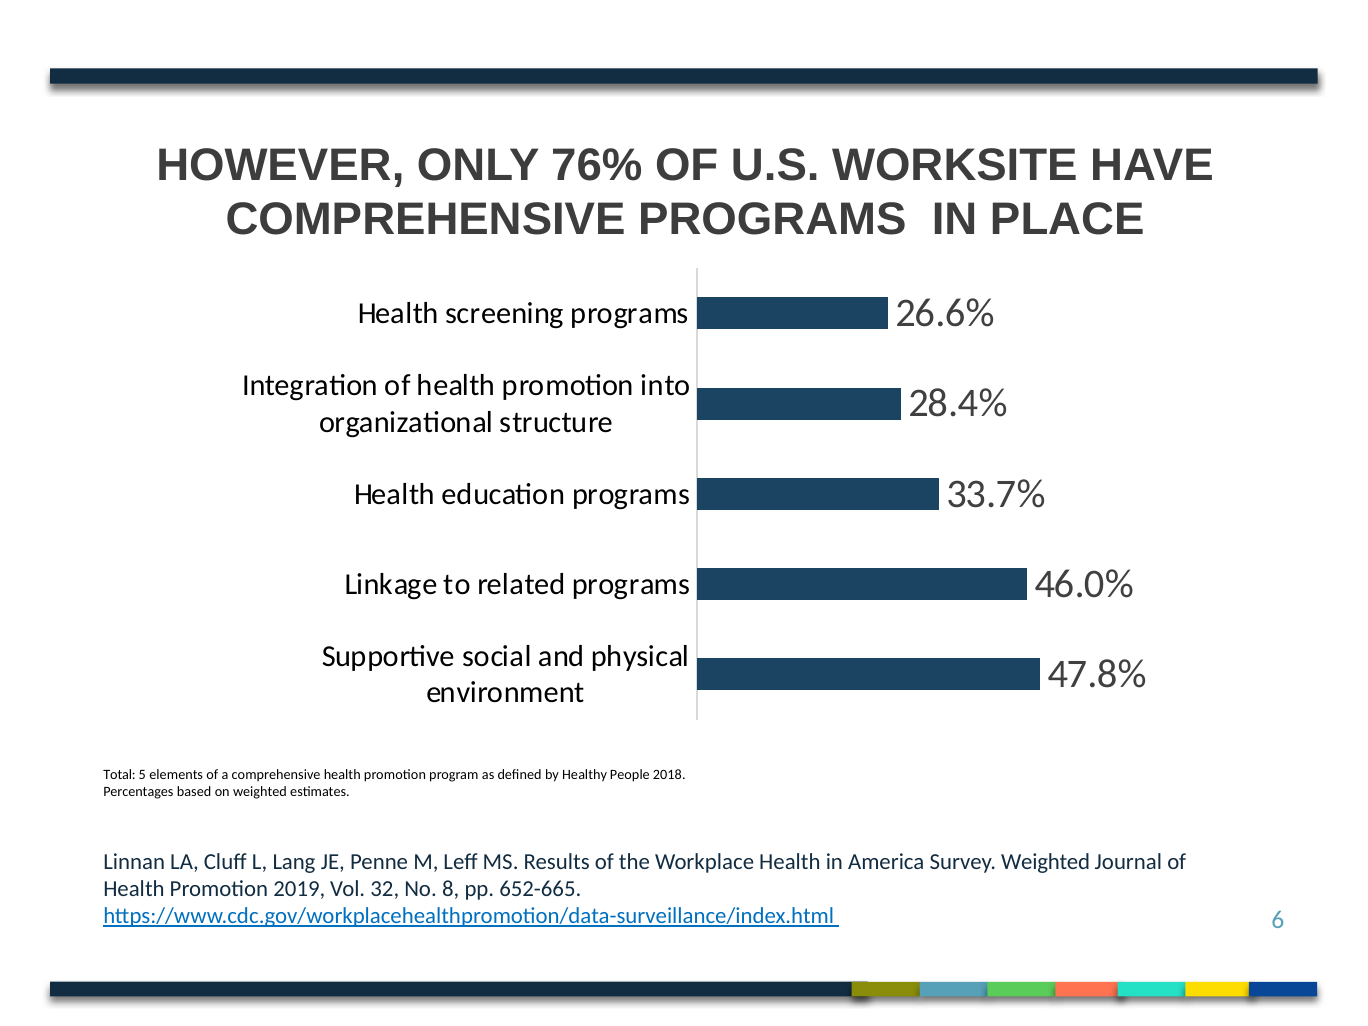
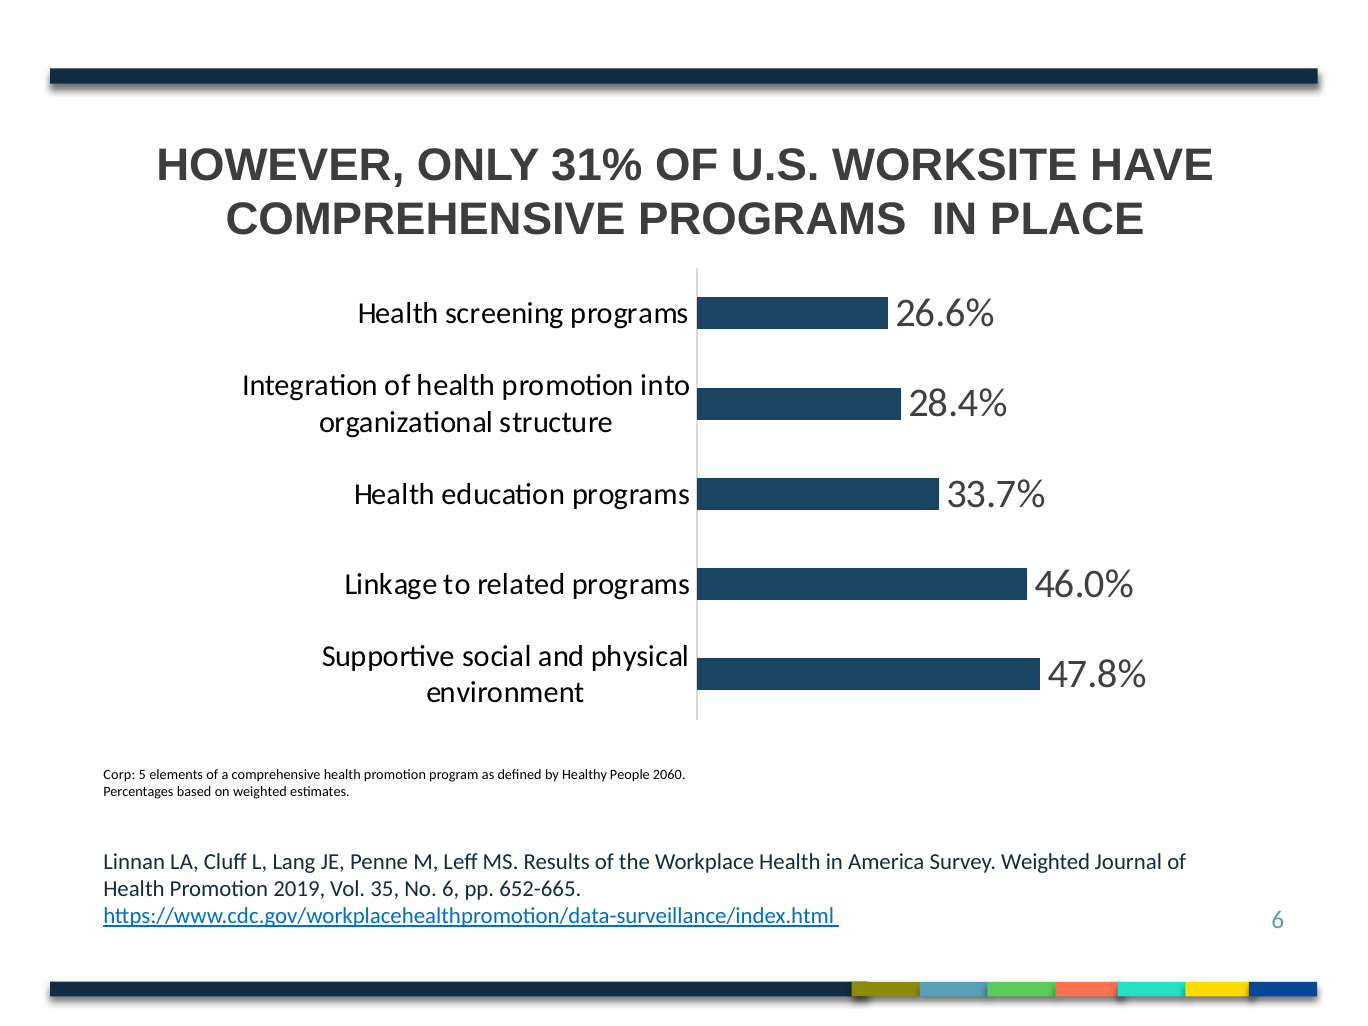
76%: 76% -> 31% (597, 165)
Total: Total -> Corp (119, 775)
2018: 2018 -> 2060 (669, 775)
32: 32 -> 35 (385, 889)
No 8: 8 -> 6 (451, 889)
